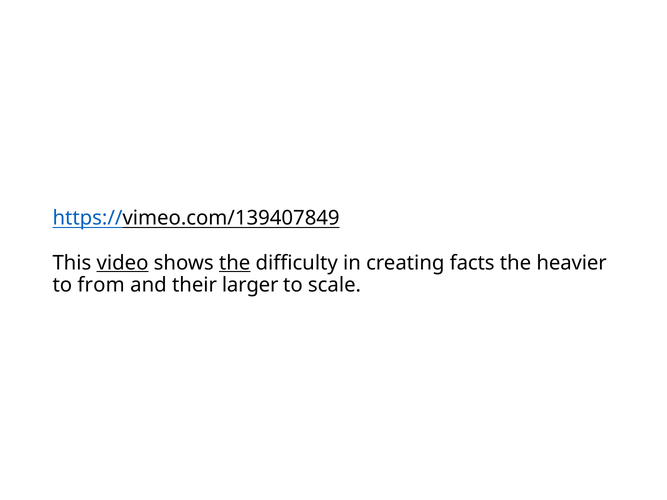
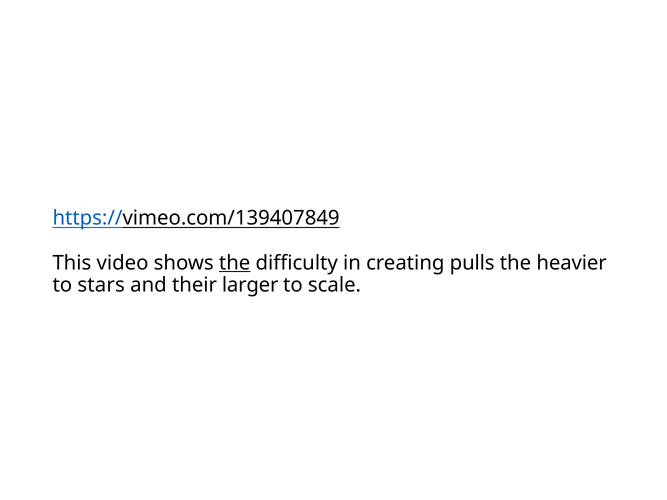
video underline: present -> none (123, 263)
facts: facts -> pulls (472, 263)
from: from -> stars (101, 285)
